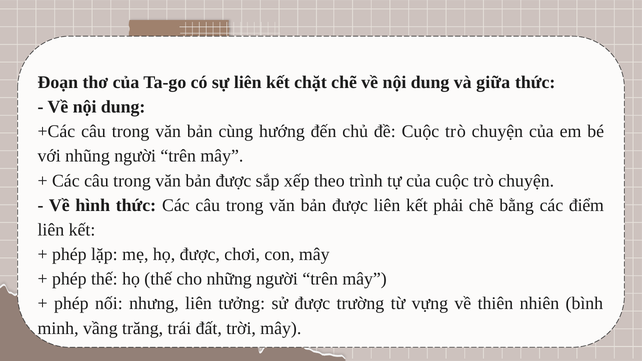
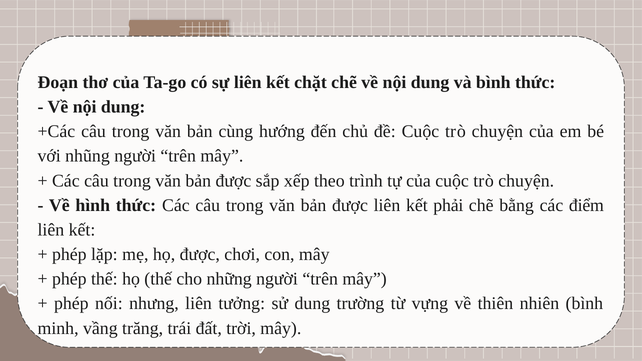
và giữa: giữa -> bình (493, 82)
sử được: được -> dung (312, 304)
